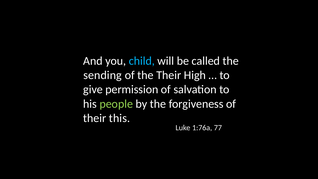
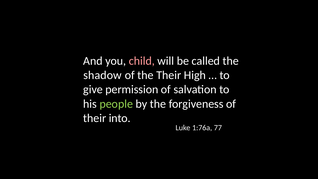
child colour: light blue -> pink (142, 61)
sending: sending -> shadow (103, 75)
this: this -> into (120, 118)
